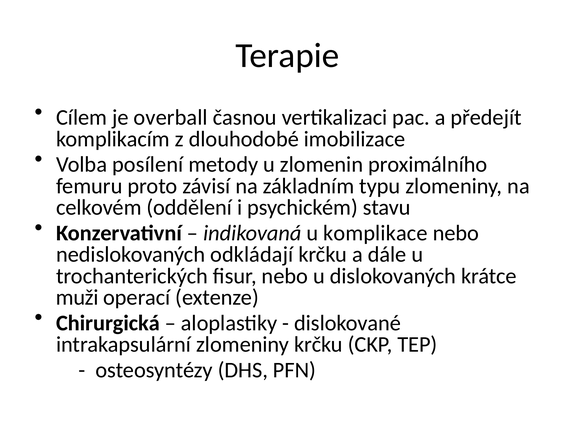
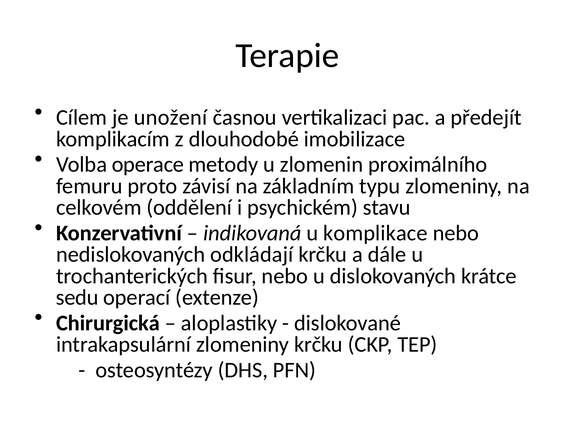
overball: overball -> unožení (171, 118)
posílení: posílení -> operace (148, 165)
muži: muži -> sedu (77, 298)
